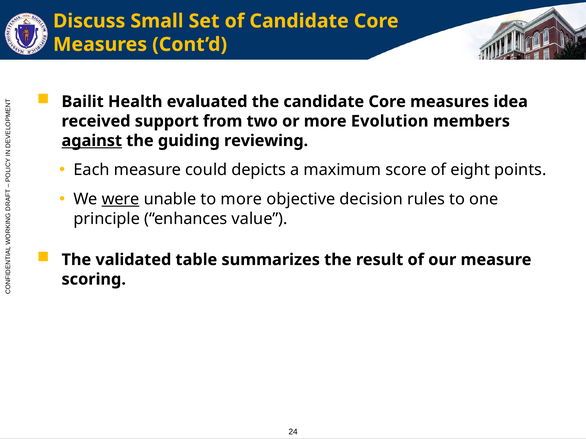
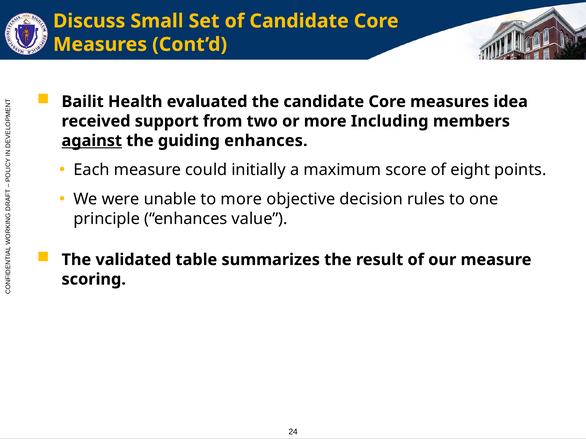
Evolution: Evolution -> Including (390, 121)
guiding reviewing: reviewing -> enhances (266, 141)
depicts: depicts -> initially (259, 170)
were underline: present -> none (121, 199)
